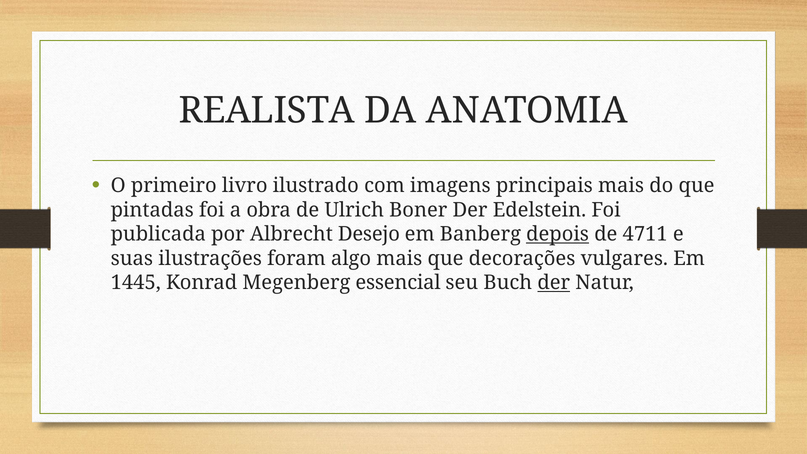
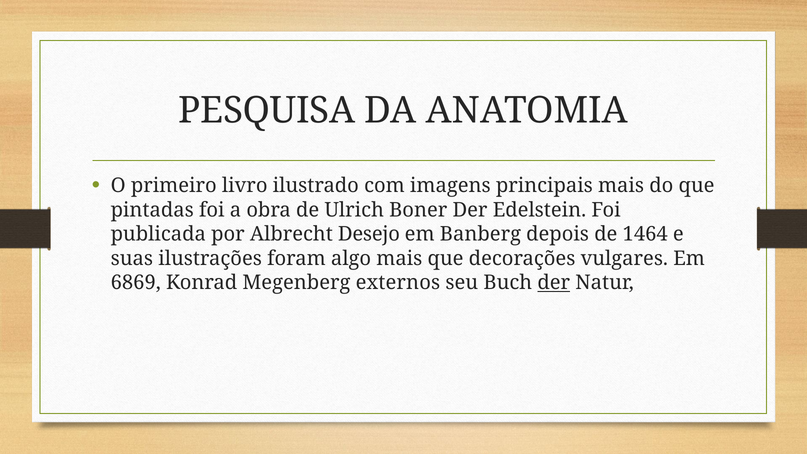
REALISTA: REALISTA -> PESQUISA (267, 111)
depois underline: present -> none (558, 234)
4711: 4711 -> 1464 (645, 234)
1445: 1445 -> 6869 (136, 283)
essencial: essencial -> externos (398, 283)
